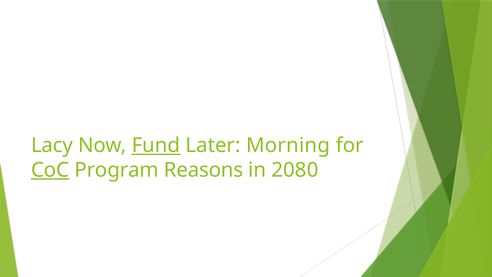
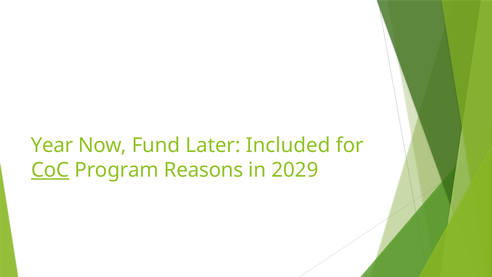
Lacy: Lacy -> Year (52, 145)
Fund underline: present -> none (156, 145)
Morning: Morning -> Included (288, 145)
2080: 2080 -> 2029 (295, 170)
